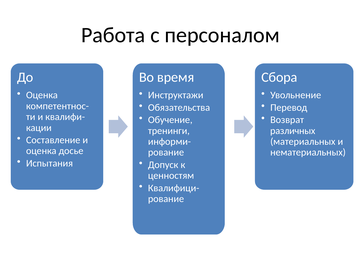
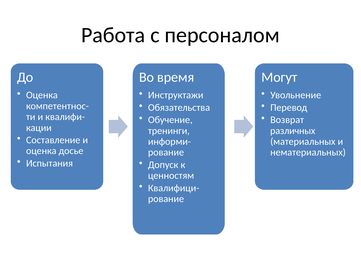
Сбора: Сбора -> Могут (279, 77)
